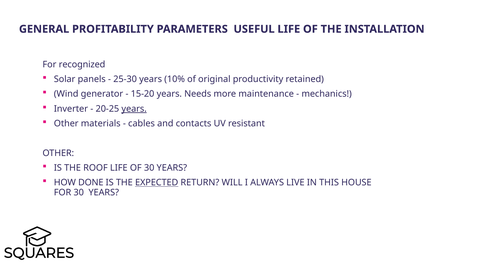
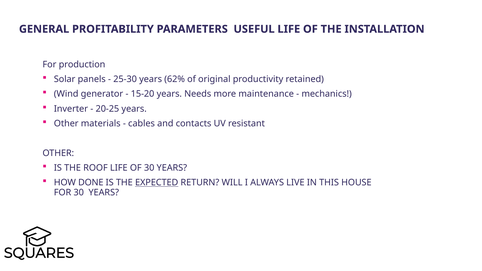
recognized: recognized -> production (82, 64)
10%: 10% -> 62% (175, 79)
years underline: present -> none (134, 109)
